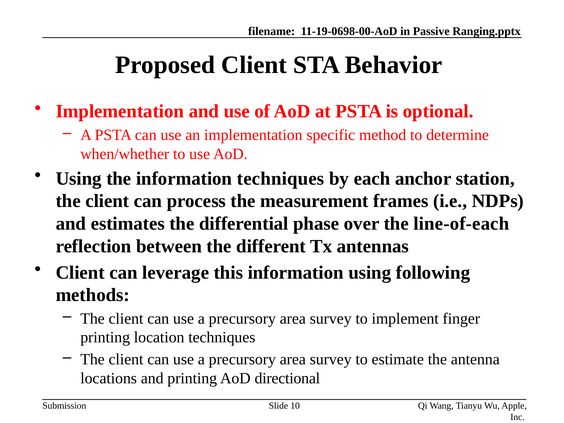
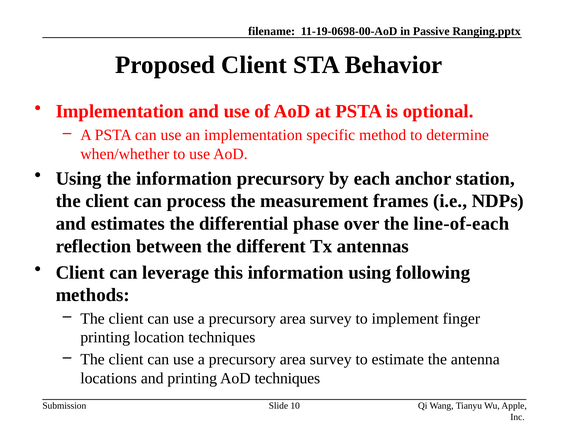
information techniques: techniques -> precursory (281, 179)
AoD directional: directional -> techniques (287, 378)
